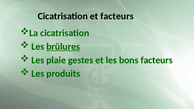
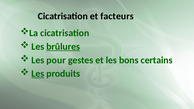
plaie: plaie -> pour (56, 60)
bons facteurs: facteurs -> certains (157, 60)
Les underline: none -> present (38, 74)
